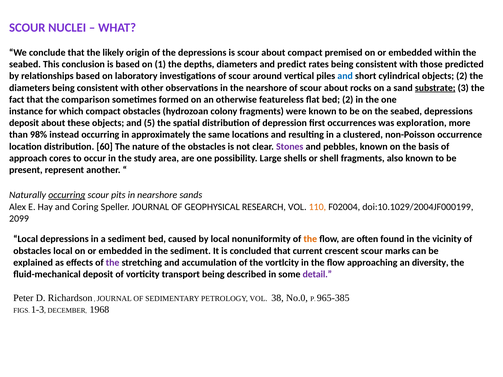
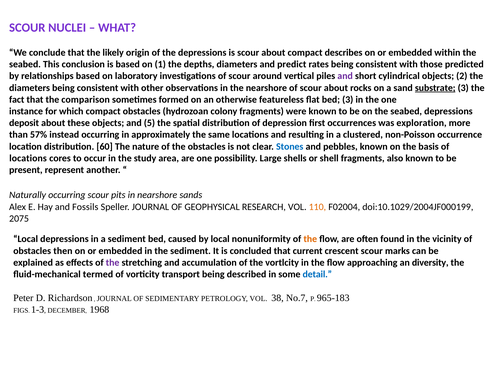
premised: premised -> describes (344, 53)
and colour: blue -> purple (345, 76)
bed 2: 2 -> 3 (348, 100)
98%: 98% -> 57% (39, 135)
Stones colour: purple -> blue (290, 147)
approach: approach -> locations (28, 158)
occurring underline: present -> none (67, 195)
Coring: Coring -> Fossils (85, 207)
2099: 2099 -> 2075 (19, 219)
obstacles local: local -> then (63, 251)
fluid-mechanical deposit: deposit -> termed (98, 274)
detail colour: purple -> blue (317, 274)
No.0: No.0 -> No.7 (297, 298)
965-385: 965-385 -> 965-183 (333, 298)
